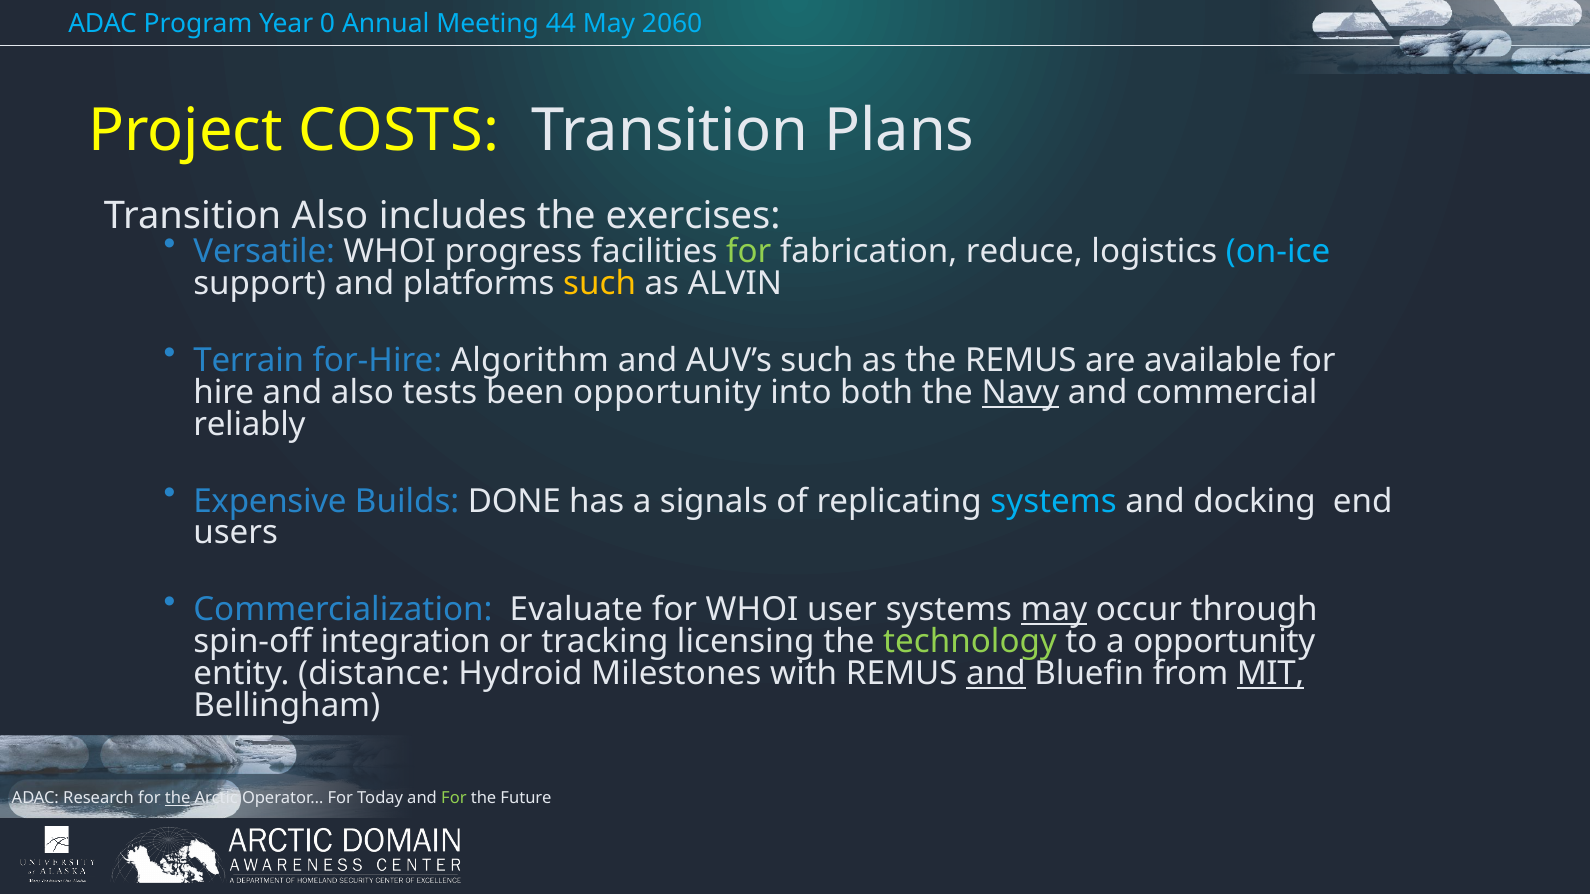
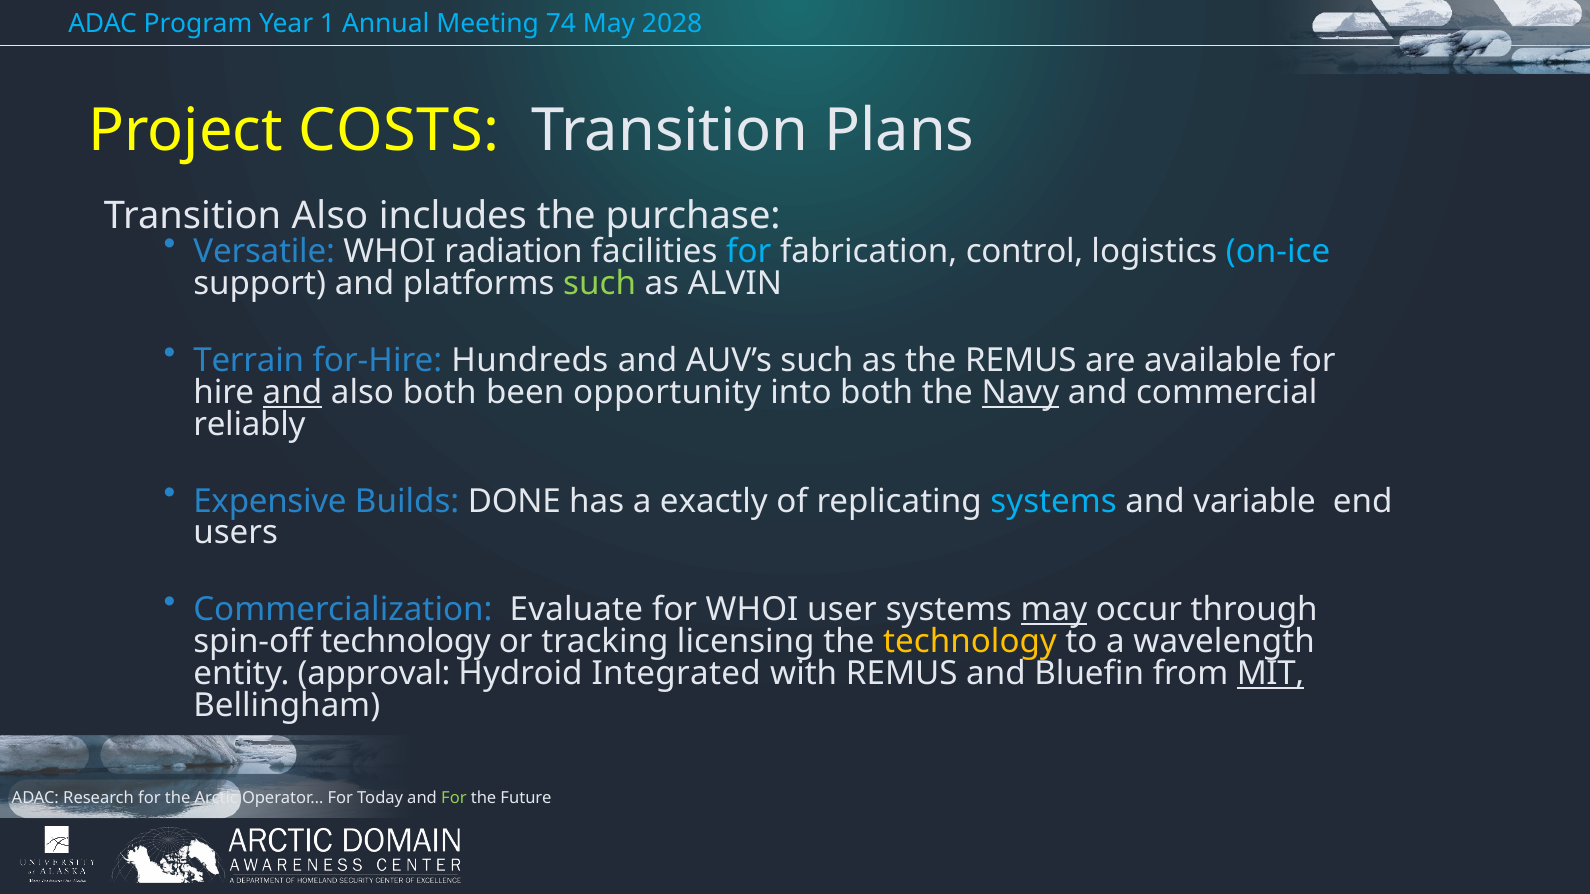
0: 0 -> 1 (328, 24)
44: 44 -> 74 (561, 24)
2060: 2060 -> 2028 (672, 24)
exercises: exercises -> purchase (693, 216)
progress: progress -> radiation (514, 252)
for colour: light green -> light blue (749, 252)
reduce: reduce -> control (1025, 252)
such colour: yellow -> light green (600, 284)
Algorithm: Algorithm -> Hundreds (530, 361)
and underline: none -> present (292, 393)
also tests: tests -> both (440, 393)
signals: signals -> exactly (714, 501)
docking: docking -> variable (1255, 501)
spin-off integration: integration -> technology (406, 642)
technology colour: light green -> yellow (970, 642)
a opportunity: opportunity -> wavelength (1224, 642)
distance: distance -> approval (374, 674)
Milestones: Milestones -> Integrated (676, 674)
and underline: present -> none (996, 674)
the underline: present -> none (178, 799)
